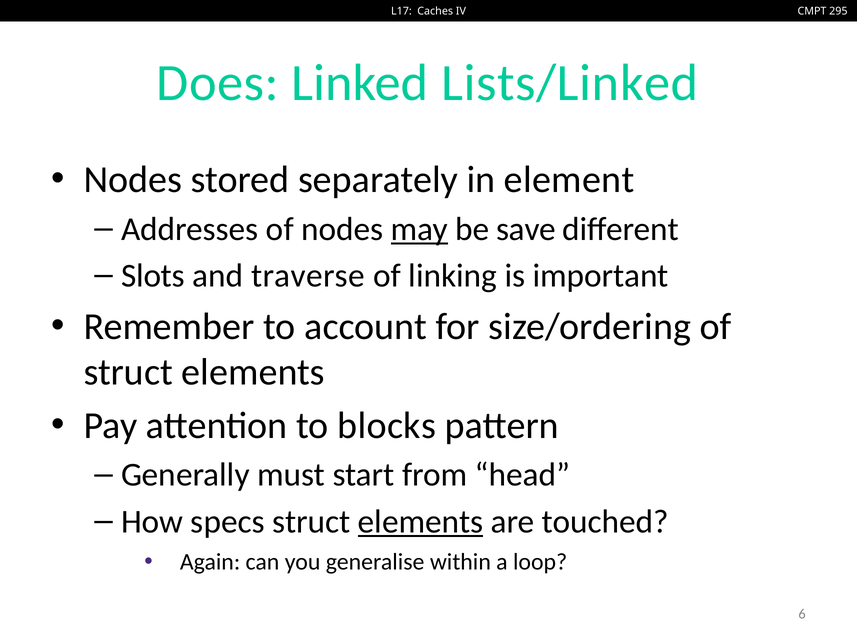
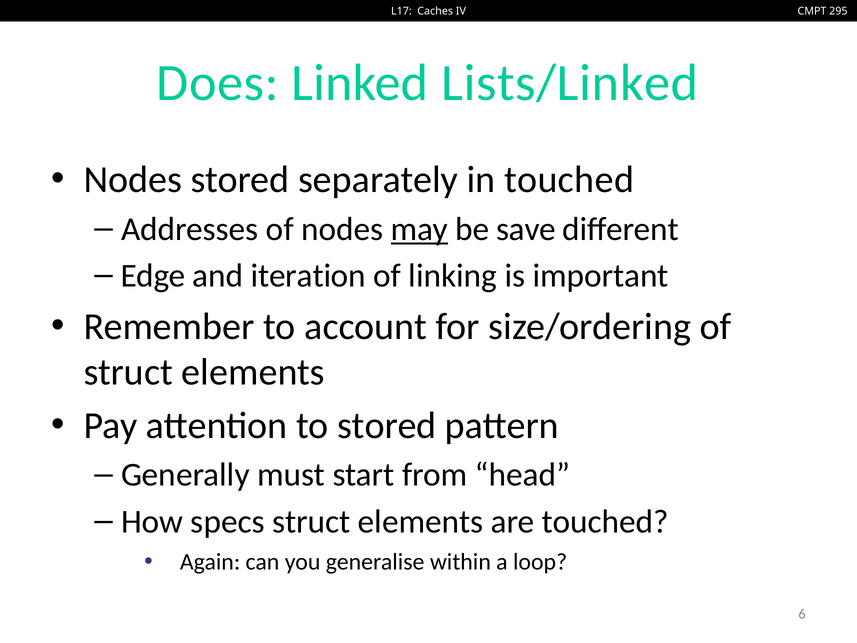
in element: element -> touched (569, 180)
Slots: Slots -> Edge (153, 276)
traverse: traverse -> iteration (308, 276)
to blocks: blocks -> stored (387, 426)
elements underline: present -> none (421, 521)
